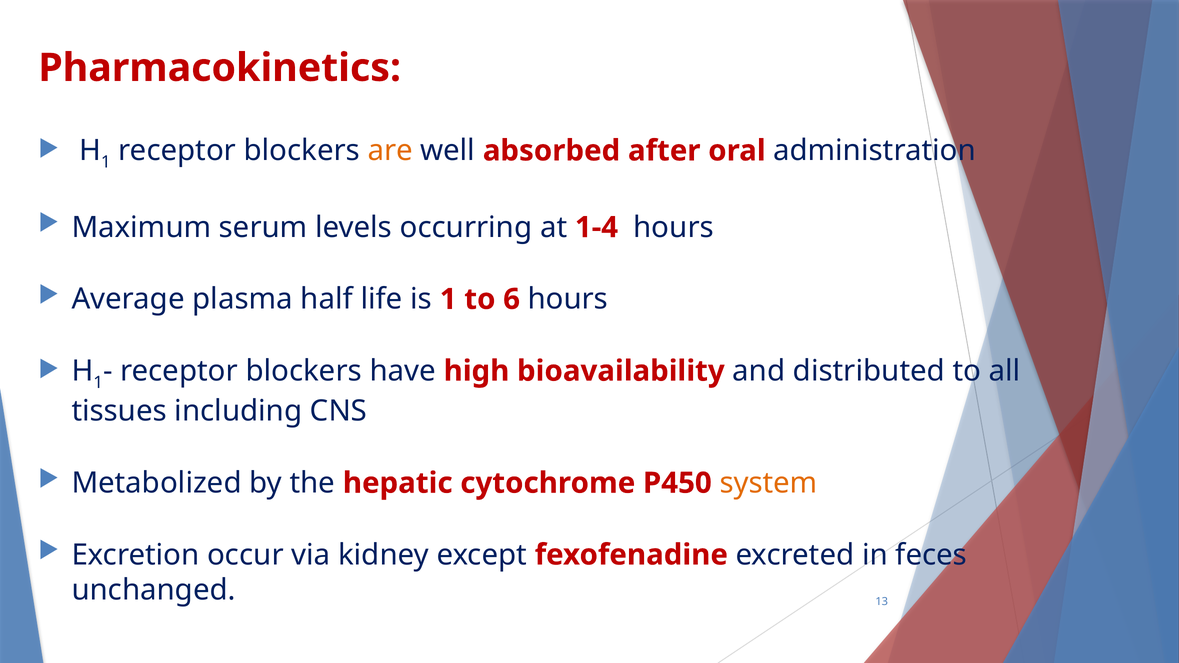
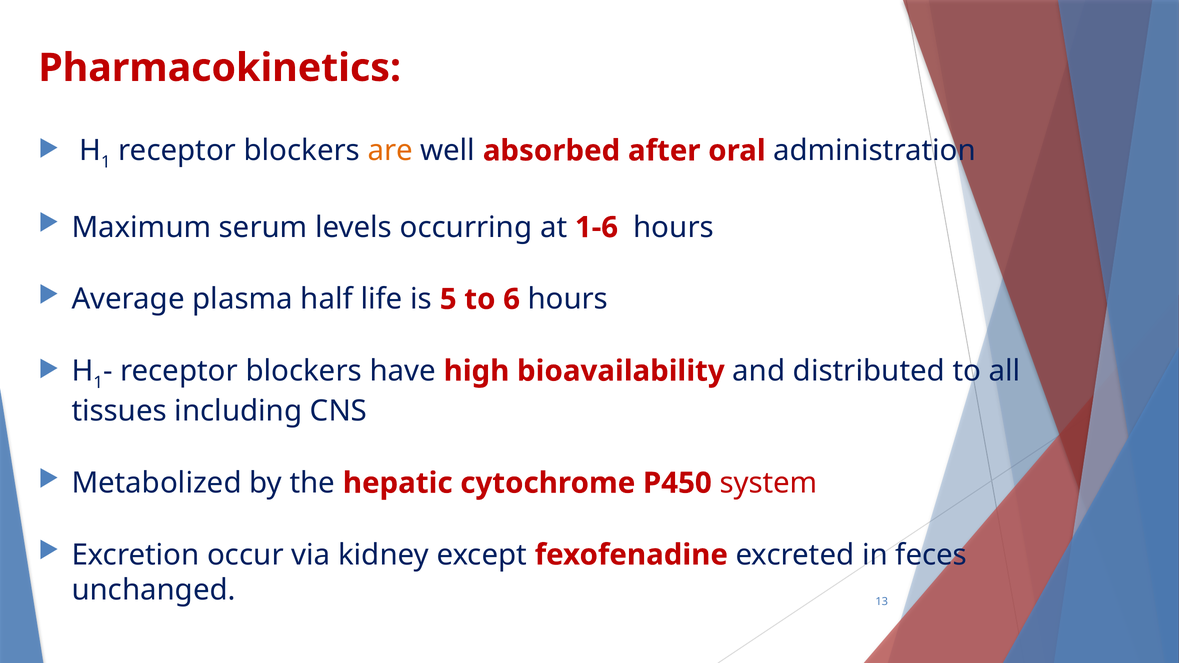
1-4: 1-4 -> 1-6 (596, 227)
is 1: 1 -> 5 (448, 299)
system colour: orange -> red (769, 483)
